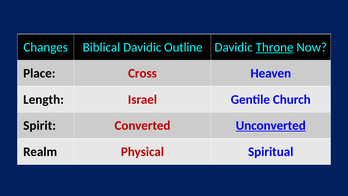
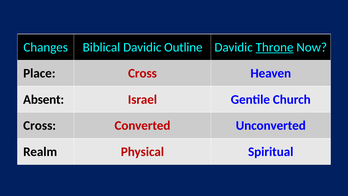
Length: Length -> Absent (44, 99)
Spirit: Spirit -> Cross (40, 125)
Unconverted underline: present -> none (271, 125)
